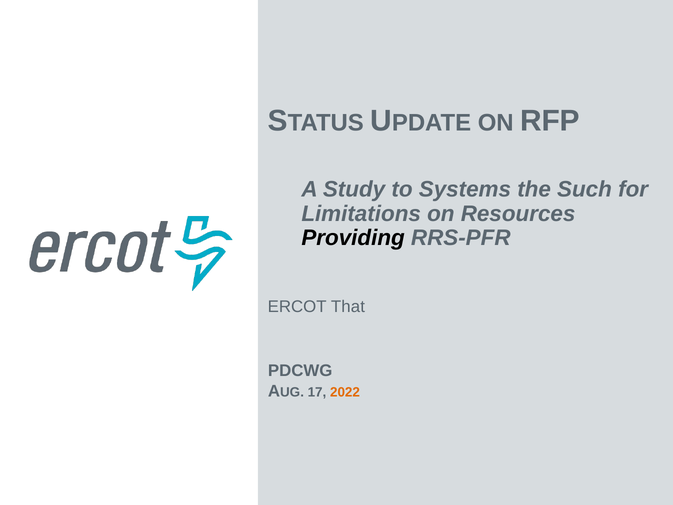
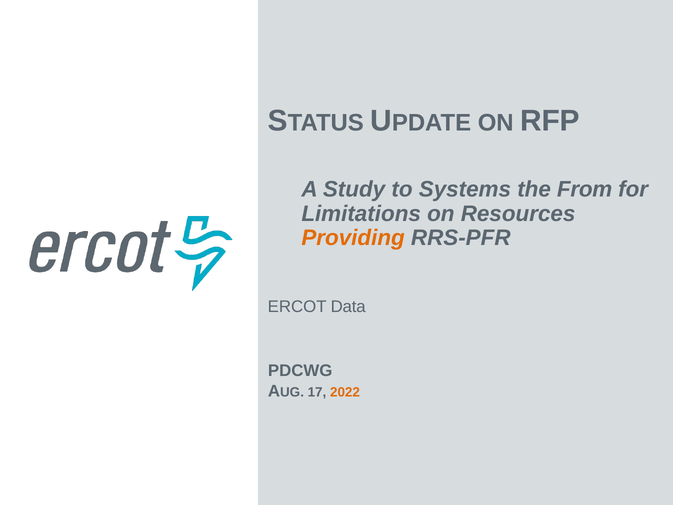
Such: Such -> From (585, 189)
Providing colour: black -> orange (353, 238)
That: That -> Data (348, 307)
